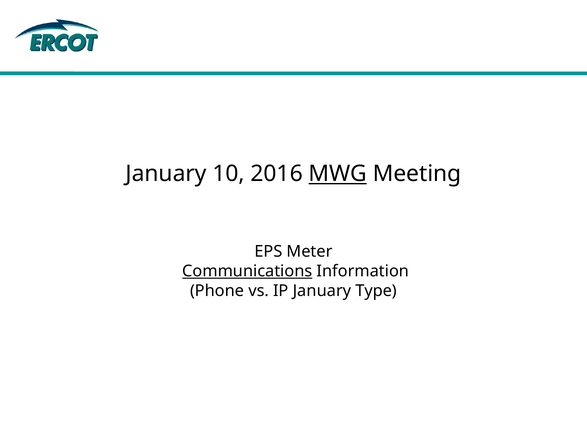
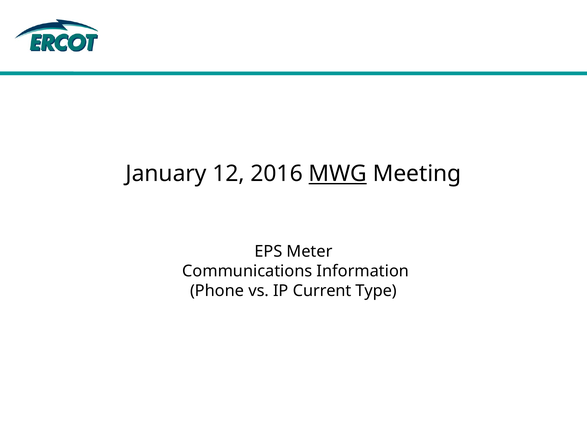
10: 10 -> 12 (229, 174)
Communications underline: present -> none (247, 271)
IP January: January -> Current (322, 291)
